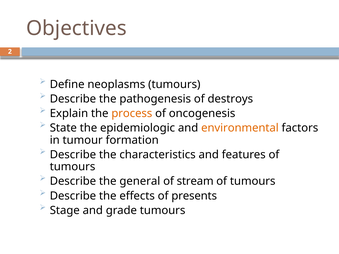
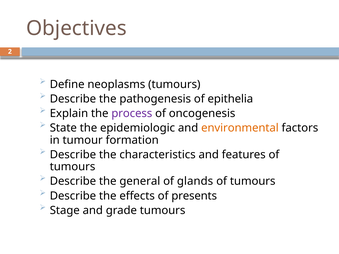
destroys: destroys -> epithelia (230, 99)
process colour: orange -> purple (132, 113)
stream: stream -> glands (195, 181)
